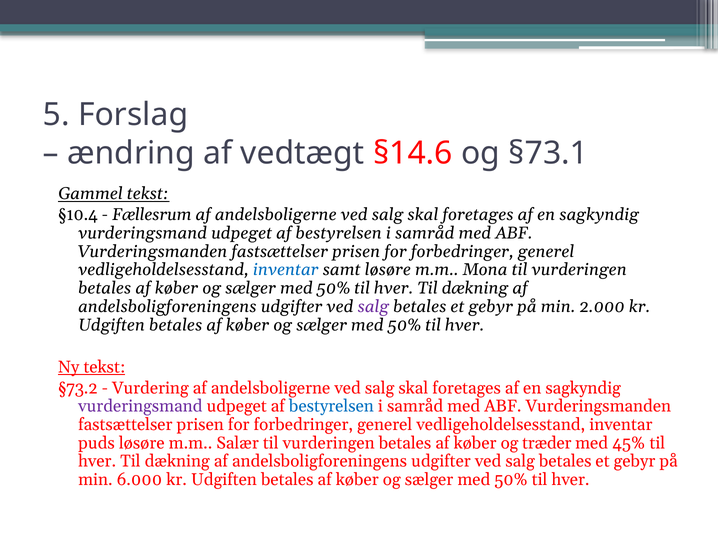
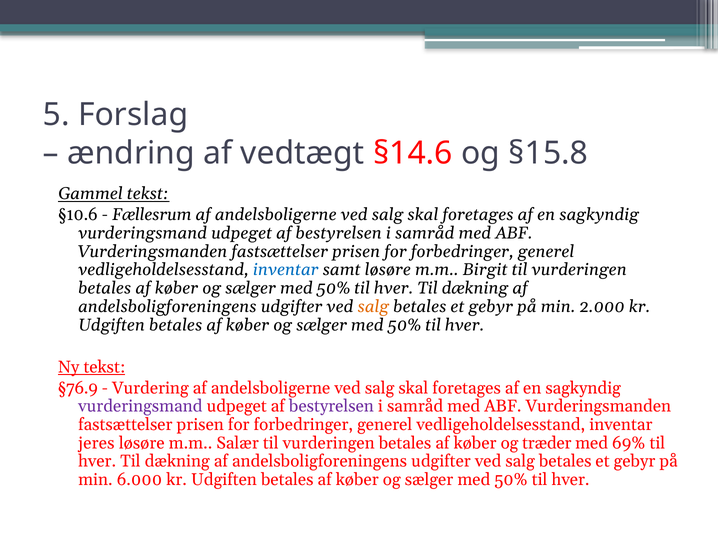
§73.1: §73.1 -> §15.8 (548, 153)
§10.4: §10.4 -> §10.6 (78, 215)
Mona: Mona -> Birgit (485, 270)
salg colour: purple -> orange (373, 306)
§73.2: §73.2 -> §76.9 (78, 388)
bestyrelsen colour: blue -> purple (331, 406)
puds: puds -> jeres (96, 443)
45%: 45% -> 69% (629, 443)
